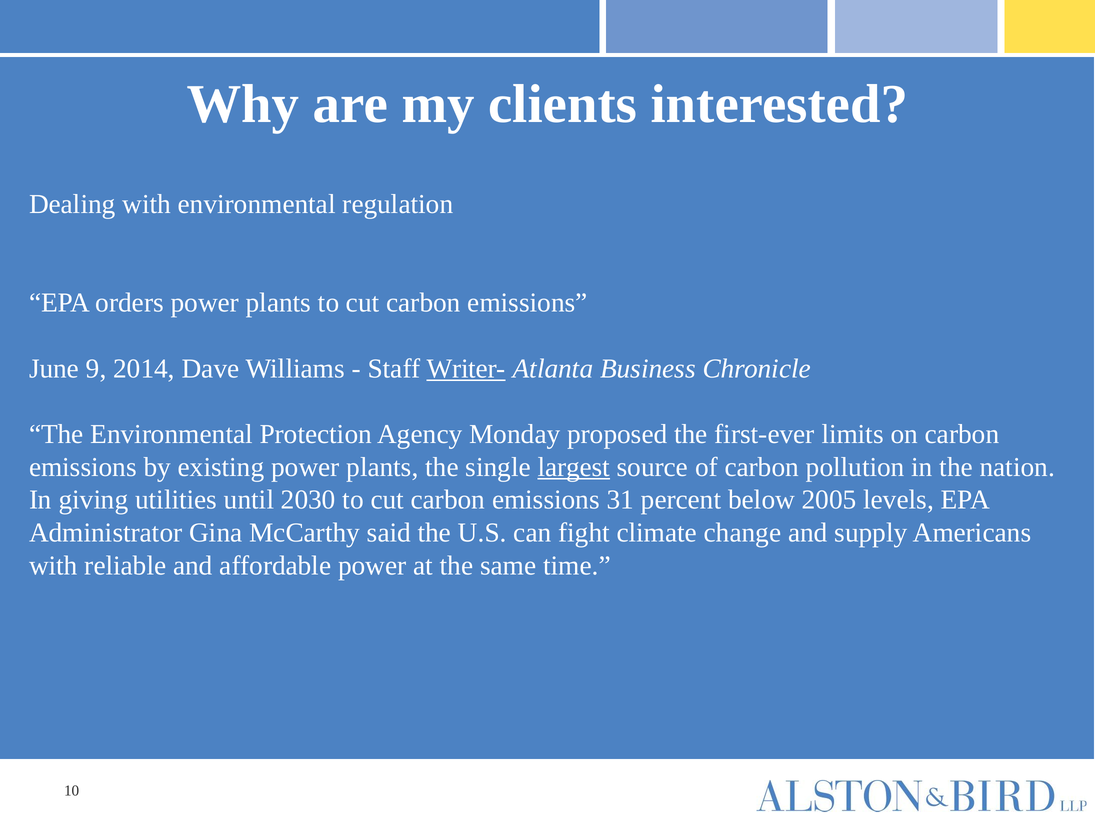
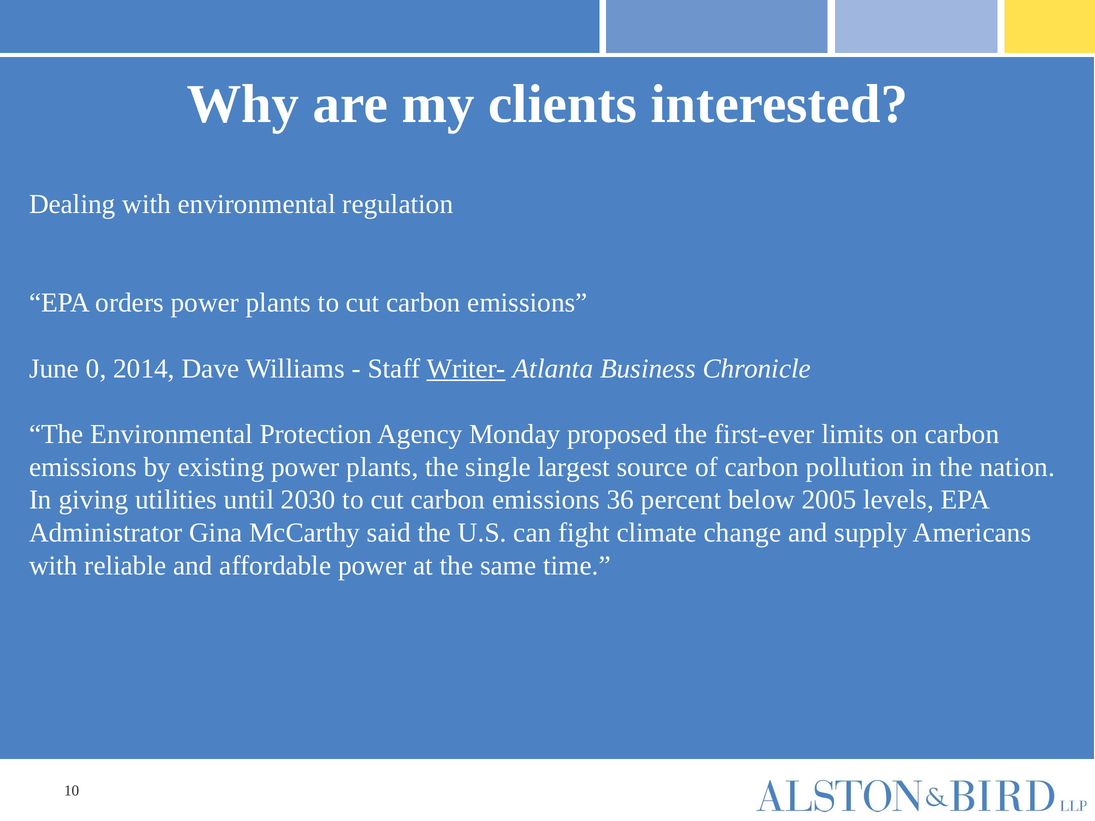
9: 9 -> 0 (96, 369)
largest underline: present -> none (574, 467)
31: 31 -> 36 (620, 500)
